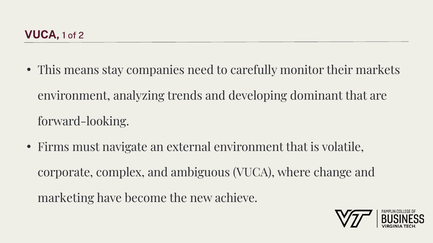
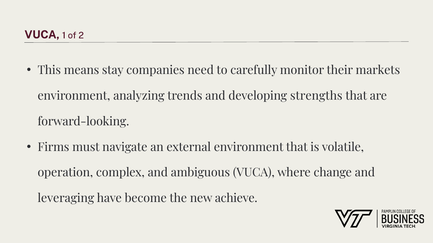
dominant: dominant -> strengths (316, 96)
corporate: corporate -> operation (65, 173)
marketing: marketing -> leveraging (66, 199)
